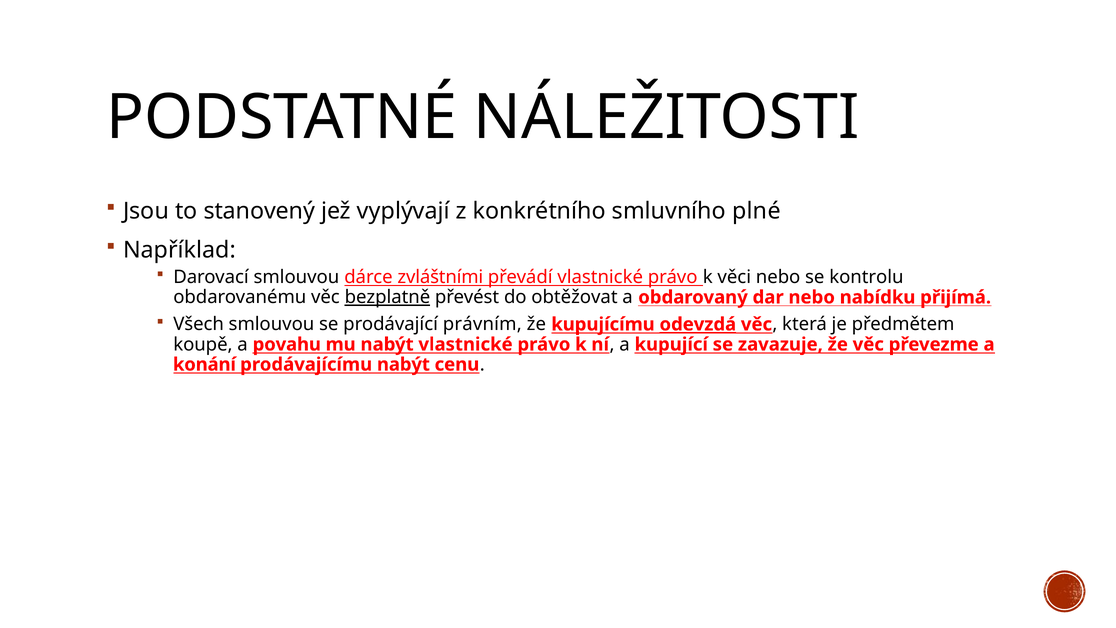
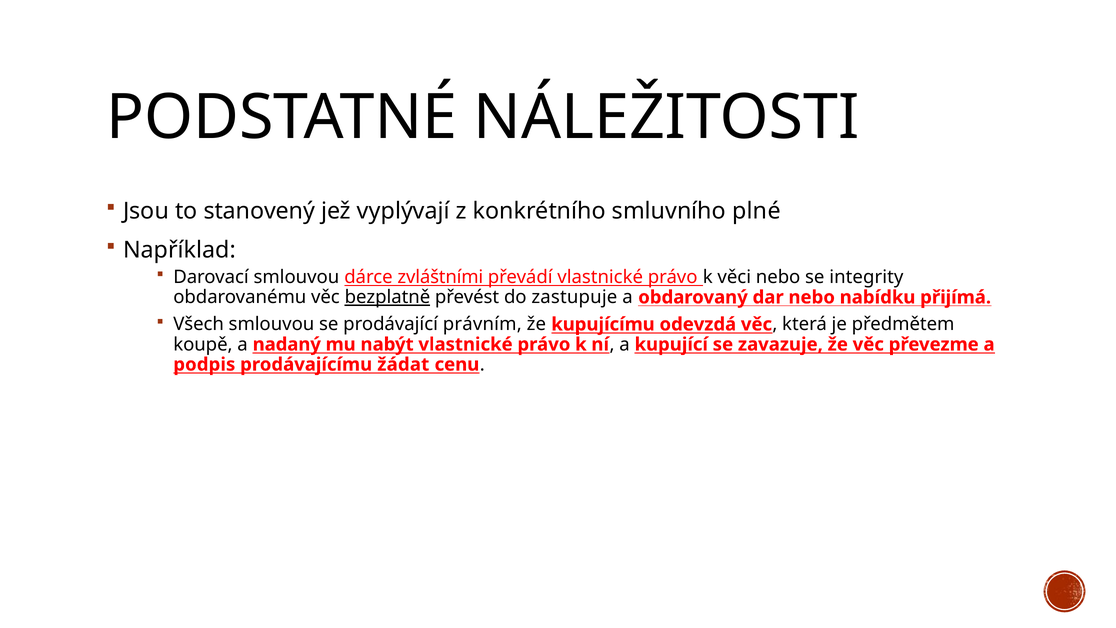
kontrolu: kontrolu -> integrity (866, 277)
obtěžovat: obtěžovat -> zastupuje (574, 297)
odevzdá underline: present -> none (698, 324)
povahu: povahu -> nadaný (287, 344)
konání: konání -> podpis (204, 364)
prodávajícímu nabýt: nabýt -> žádat (403, 364)
